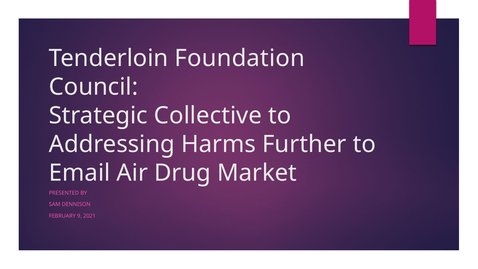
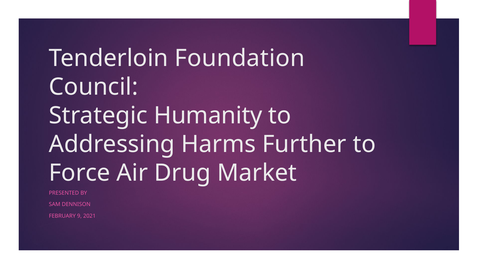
Collective: Collective -> Humanity (208, 115)
Email: Email -> Force (80, 173)
